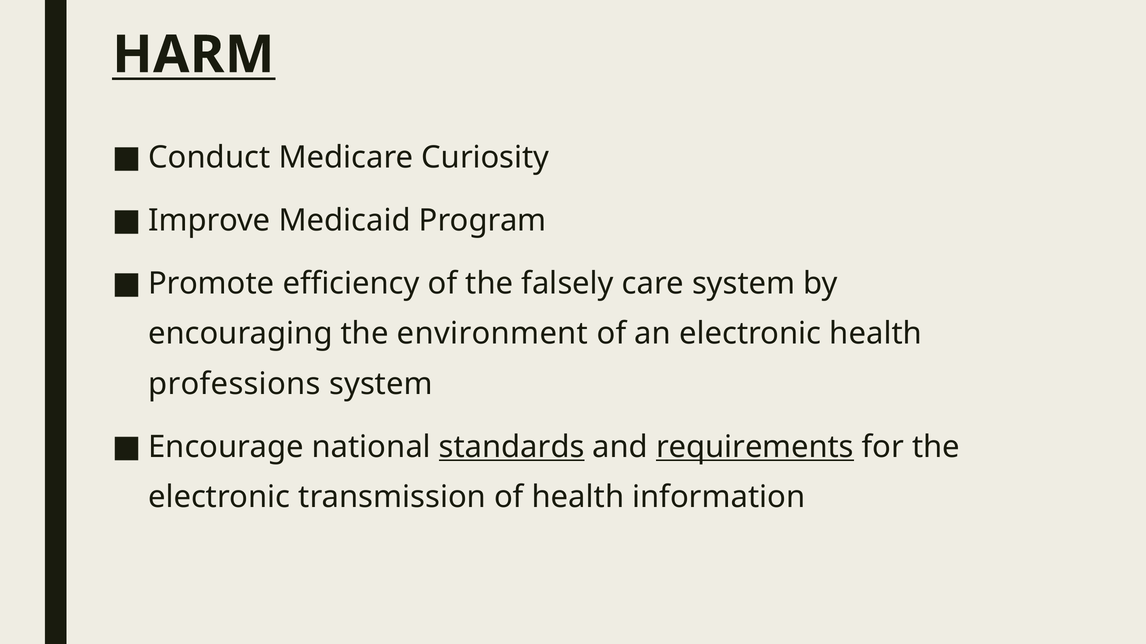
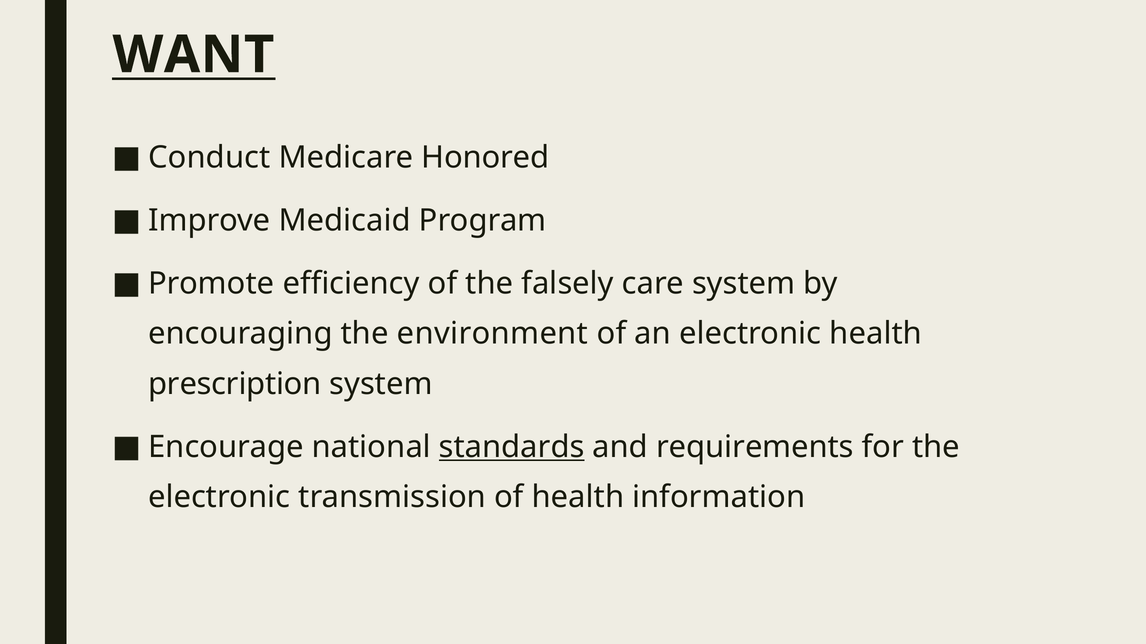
HARM: HARM -> WANT (193, 55)
Curiosity: Curiosity -> Honored (485, 157)
professions: professions -> prescription (235, 384)
requirements underline: present -> none (755, 447)
